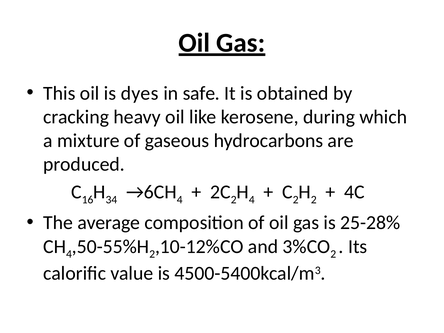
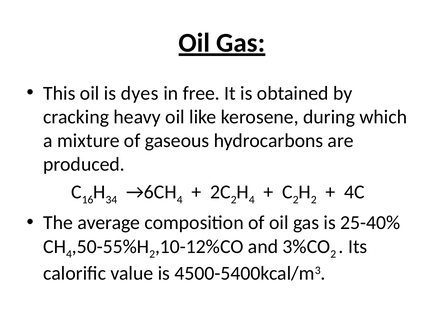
safe: safe -> free (201, 93)
25-28%: 25-28% -> 25-40% (370, 223)
